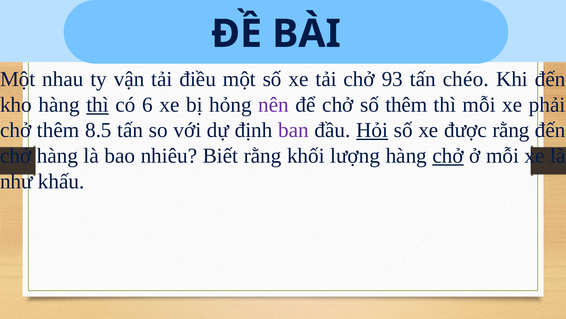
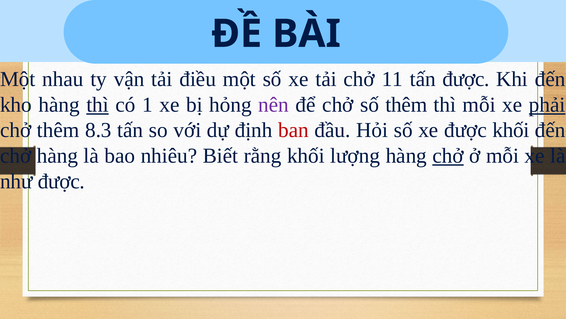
93: 93 -> 11 (392, 79)
tấn chéo: chéo -> được (466, 79)
6: 6 -> 1 (147, 105)
phải underline: none -> present (547, 105)
8.5: 8.5 -> 8.3 (98, 130)
ban colour: purple -> red (294, 130)
Hỏi underline: present -> none (372, 130)
được rằng: rằng -> khối (511, 130)
như khấu: khấu -> được (61, 181)
